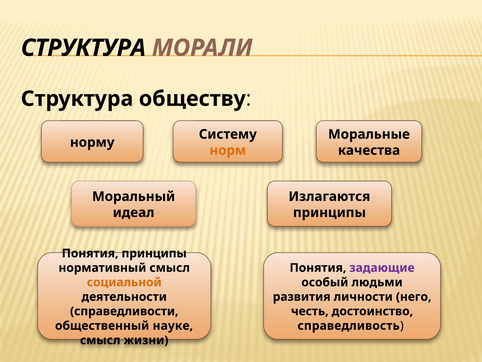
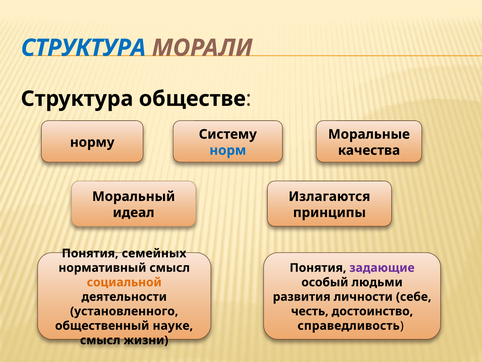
СТРУКТУРА colour: black -> blue (83, 48)
обществу: обществу -> обществе (192, 99)
норм colour: orange -> blue (228, 150)
Понятия принципы: принципы -> семейных (154, 253)
него: него -> себе (414, 296)
справедливости: справедливости -> установленного (124, 311)
